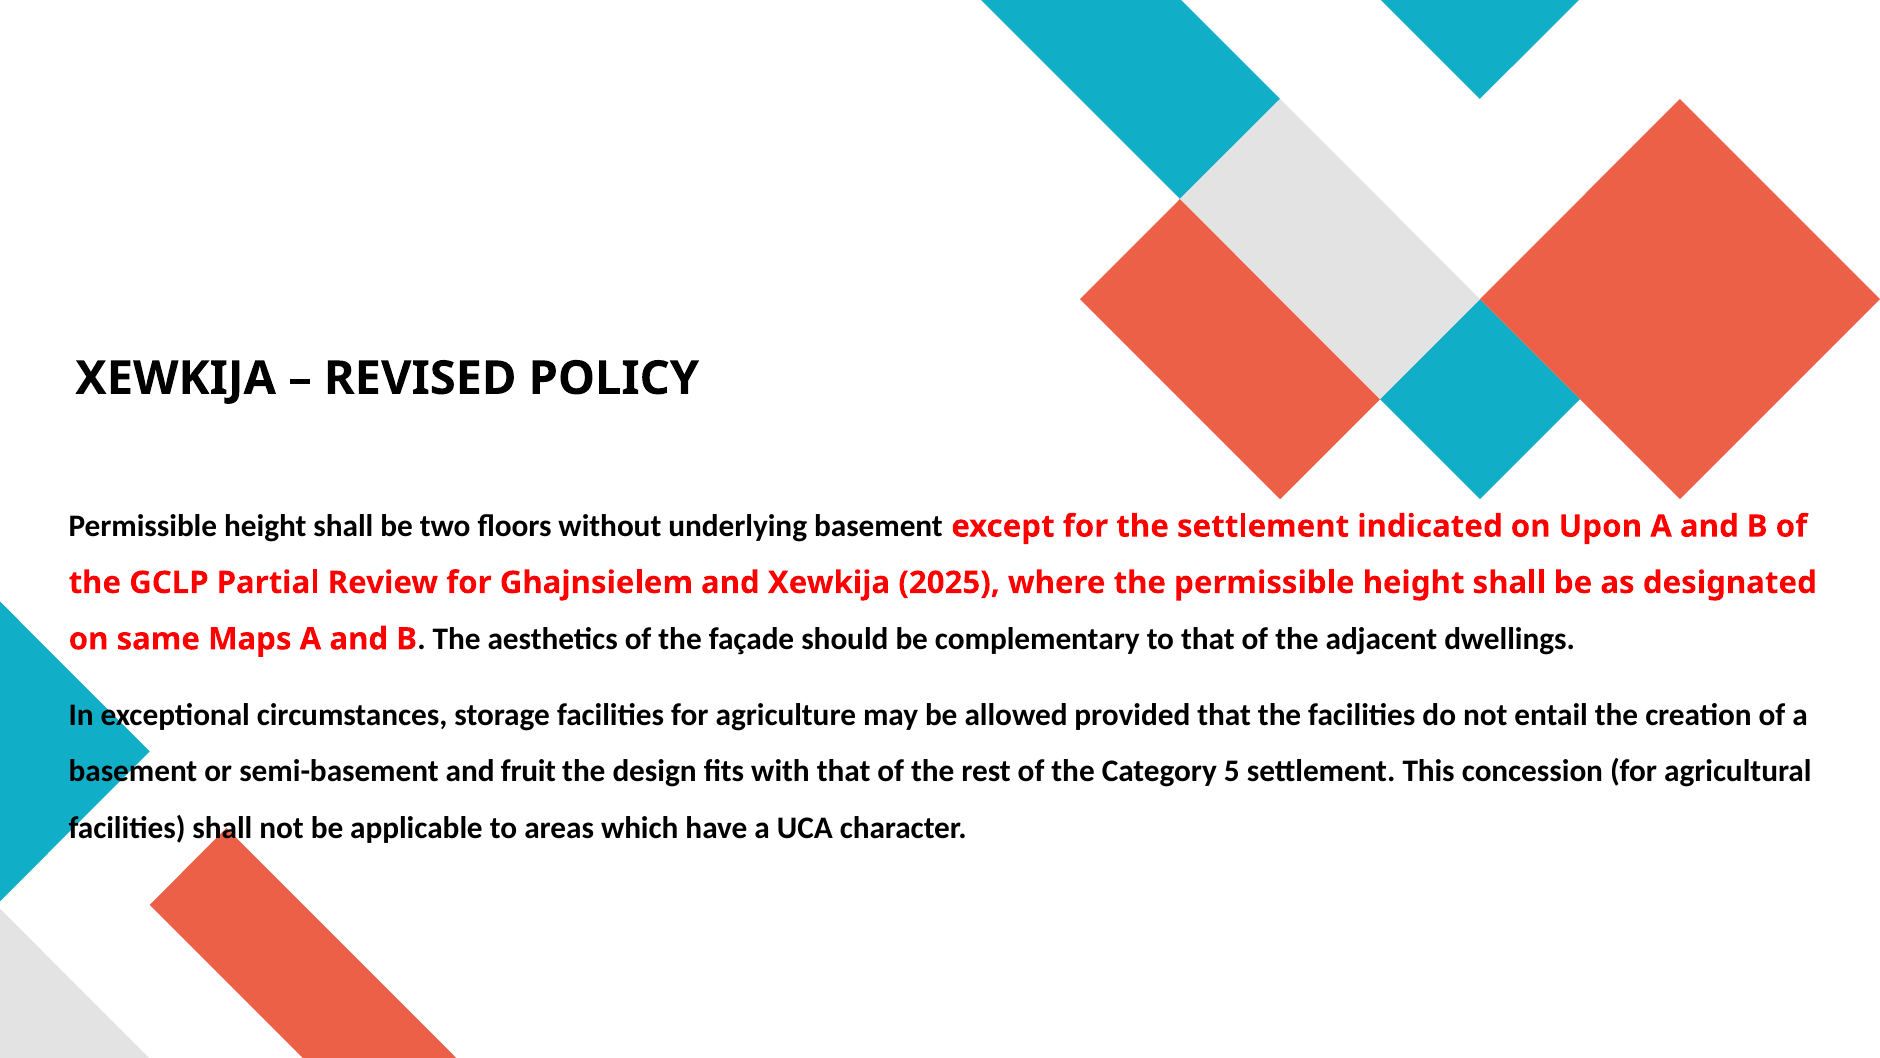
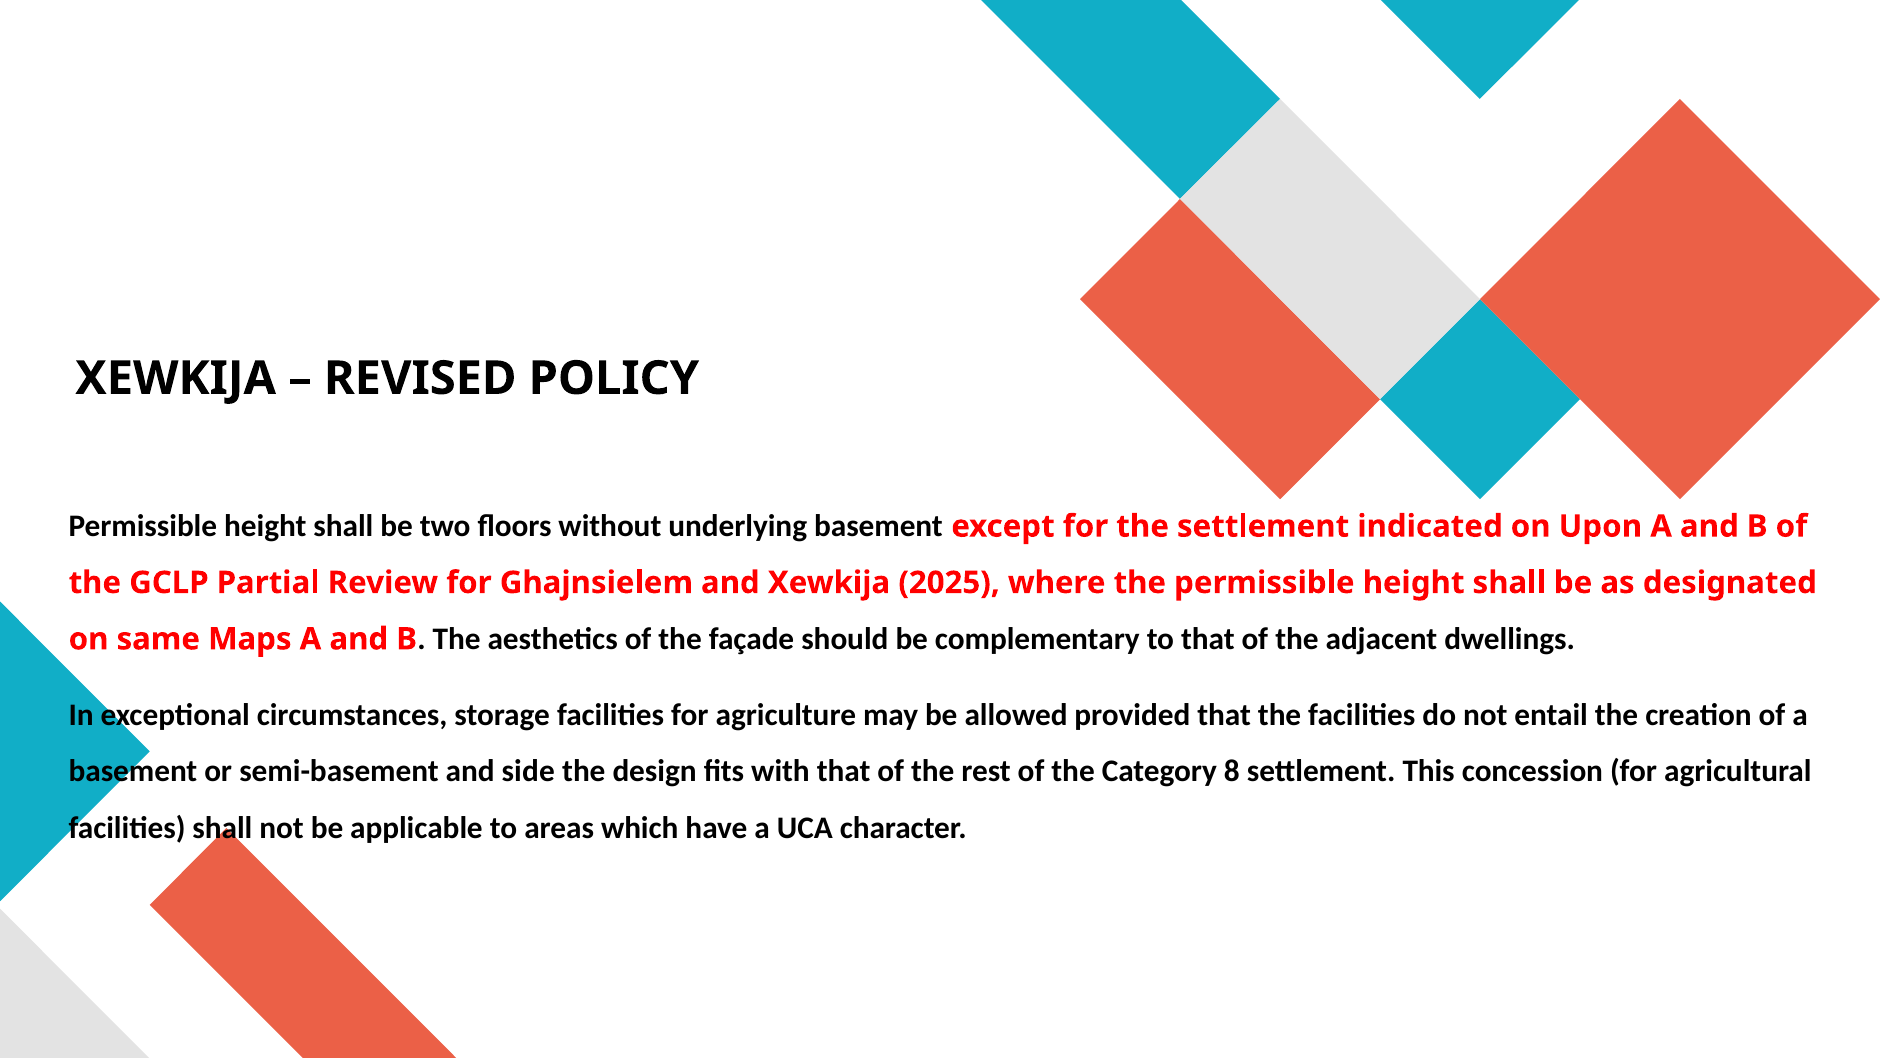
fruit: fruit -> side (528, 771)
5: 5 -> 8 (1232, 771)
